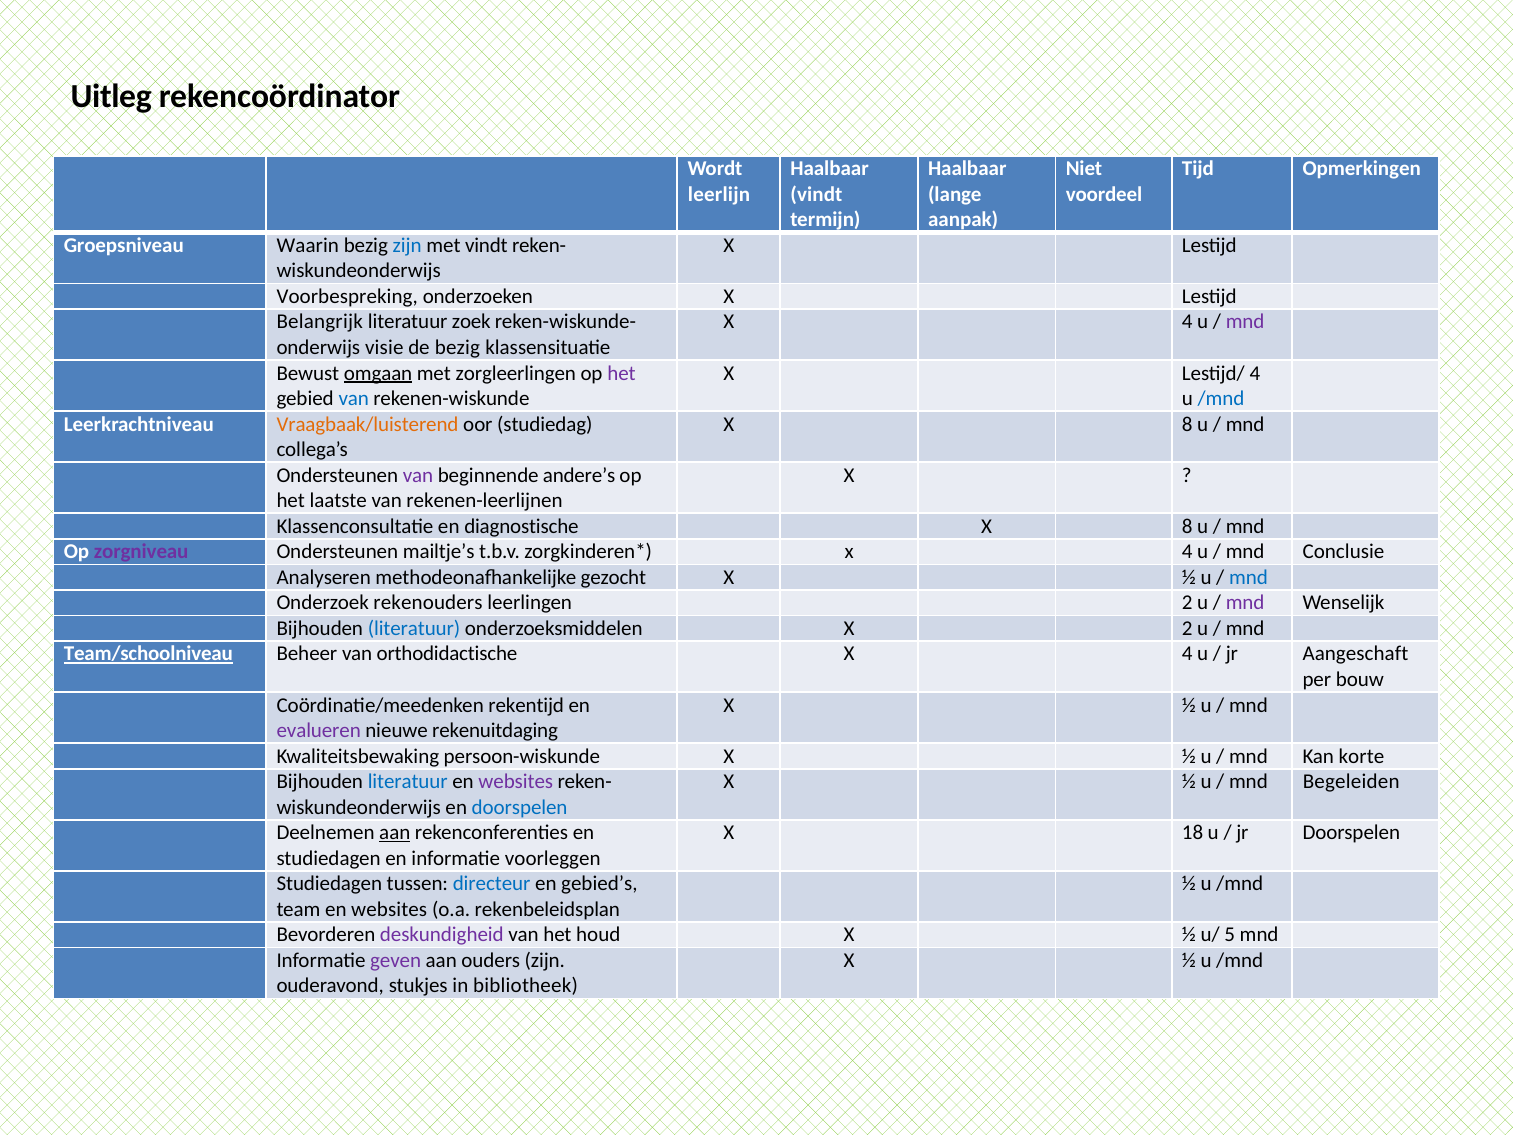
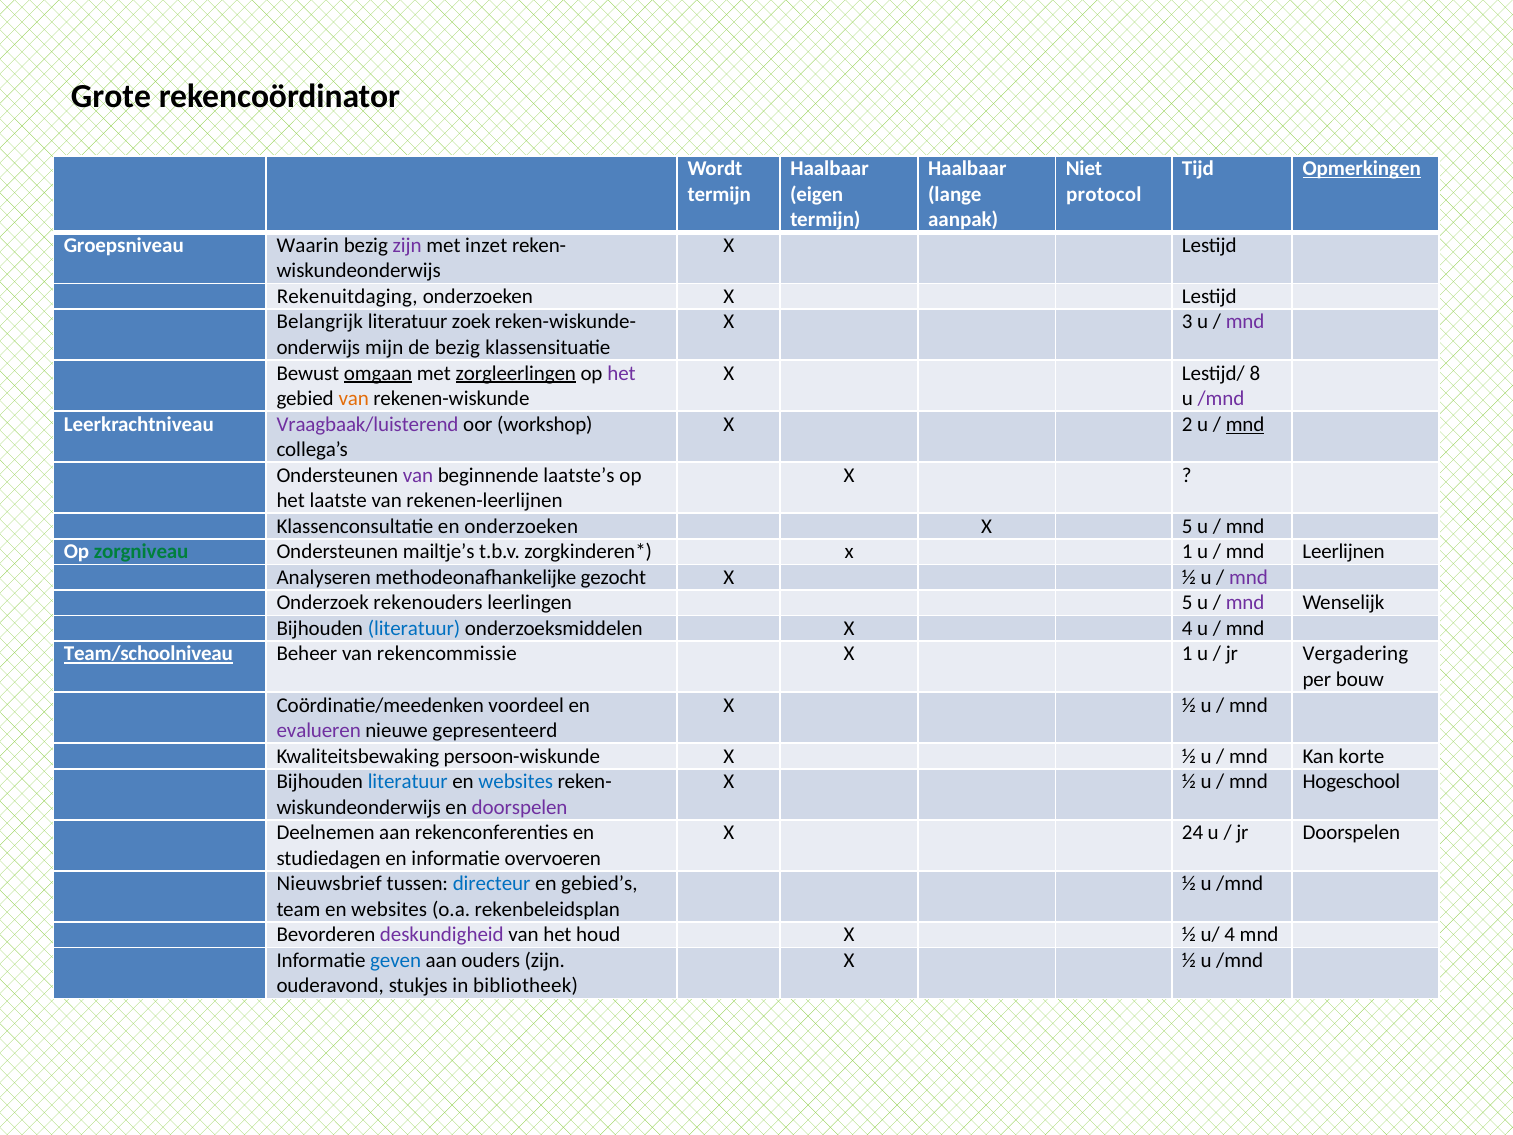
Uitleg: Uitleg -> Grote (111, 96)
Opmerkingen underline: none -> present (1362, 169)
leerlijn: leerlijn -> termijn (719, 194)
vindt: vindt -> eigen (817, 194)
voordeel: voordeel -> protocol (1104, 194)
zijn colour: blue -> purple (407, 245)
met vindt: vindt -> inzet (486, 245)
Voorbespreking: Voorbespreking -> Rekenuitdaging (347, 296)
4: 4 -> 3 (1187, 322)
visie: visie -> mijn (384, 347)
zorgleerlingen underline: none -> present (516, 373)
Lestijd/ 4: 4 -> 8 (1255, 373)
van colour: blue -> orange (354, 398)
/mnd colour: blue -> purple (1221, 398)
Vraagbaak/luisterend colour: orange -> purple (368, 424)
studiedag: studiedag -> workshop (545, 424)
8: 8 -> 2 (1187, 424)
mnd underline: none -> present (1245, 424)
andere’s: andere’s -> laatste’s (579, 475)
en diagnostische: diagnostische -> onderzoeken (521, 526)
8: 8 -> 5 (1187, 526)
zorgniveau colour: purple -> green (141, 552)
4: 4 -> 1 (1187, 552)
Conclusie: Conclusie -> Leerlijnen (1344, 552)
mnd colour: blue -> purple (1248, 577)
leerlingen 2: 2 -> 5 (1187, 603)
X 2: 2 -> 4 (1187, 628)
orthodidactische: orthodidactische -> rekencommissie (447, 654)
4: 4 -> 1 (1187, 654)
Aangeschaft: Aangeschaft -> Vergadering (1355, 654)
rekentijd: rekentijd -> voordeel (526, 705)
rekenuitdaging: rekenuitdaging -> gepresenteerd (495, 730)
websites colour: purple -> blue (516, 782)
Begeleiden: Begeleiden -> Hogeschool (1351, 782)
doorspelen colour: blue -> purple (520, 807)
aan underline: present -> none (395, 833)
18: 18 -> 24 (1193, 833)
voorleggen: voorleggen -> overvoeren (553, 858)
Studiedagen: Studiedagen -> Nieuwsbrief (329, 884)
u/ 5: 5 -> 4 (1230, 935)
geven colour: purple -> blue (396, 960)
